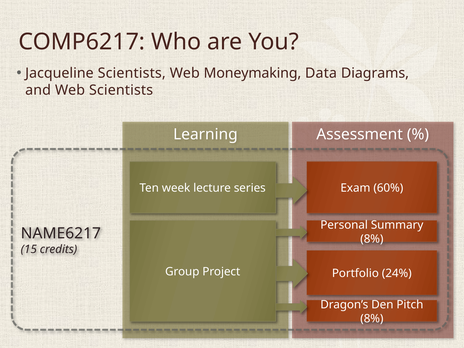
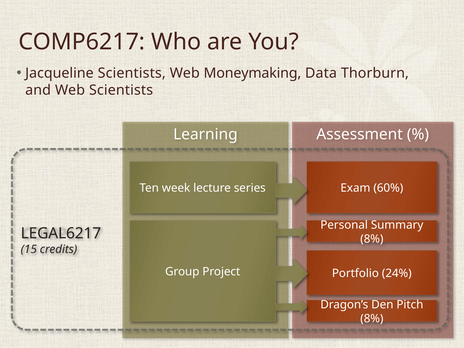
Diagrams: Diagrams -> Thorburn (375, 73)
NAME6217: NAME6217 -> LEGAL6217 (61, 234)
